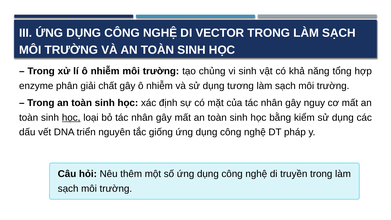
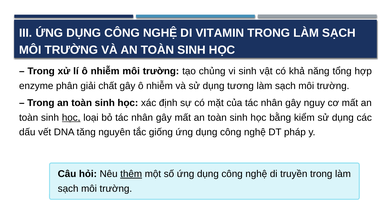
VECTOR: VECTOR -> VITAMIN (220, 33)
triển: triển -> tăng (86, 132)
thêm underline: none -> present (131, 174)
